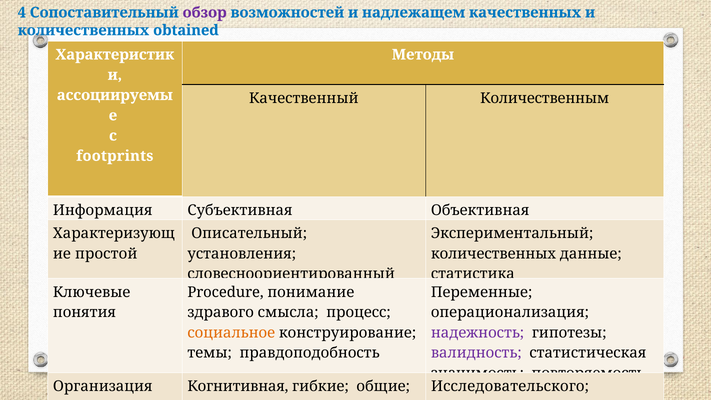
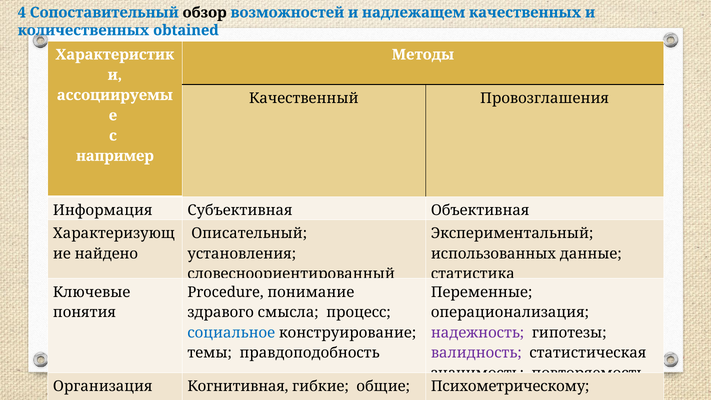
обзор colour: purple -> black (205, 13)
Количественным: Количественным -> Провозглашения (545, 98)
footprints: footprints -> например (115, 156)
простой: простой -> найдено (106, 254)
количественных: количественных -> использованных (493, 254)
социальное colour: orange -> blue (231, 333)
Исследовательского: Исследовательского -> Психометрическому (510, 386)
